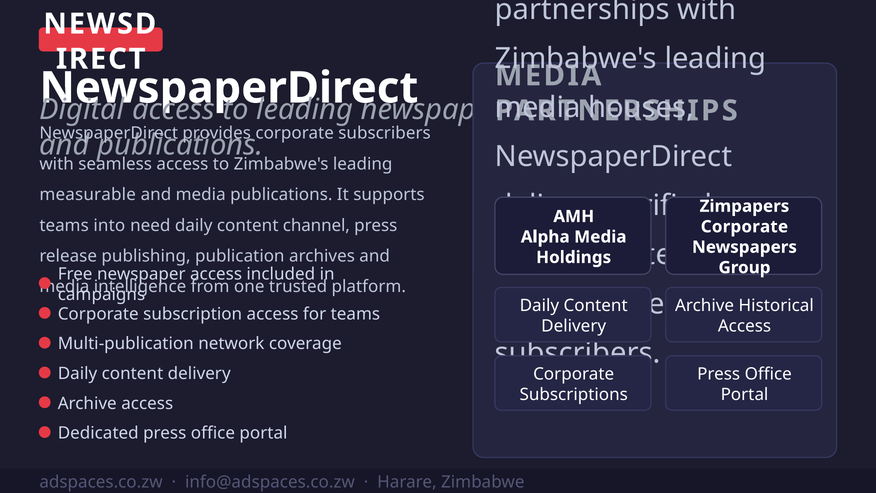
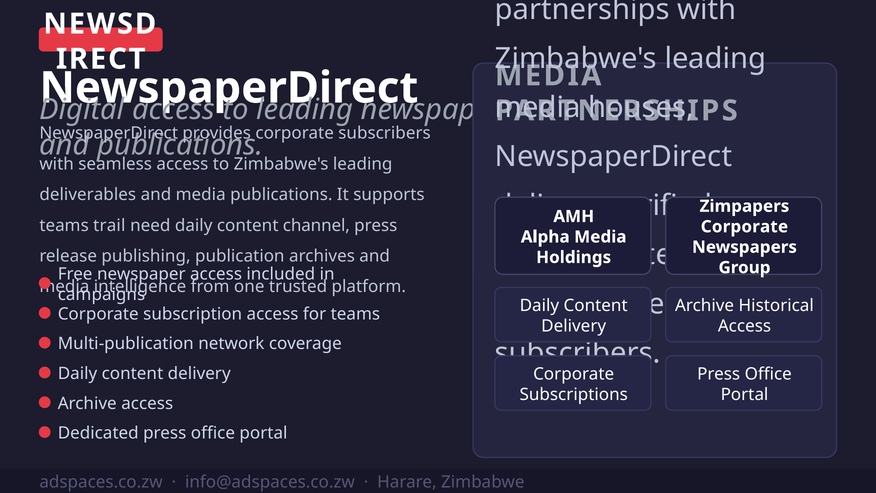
measurable: measurable -> deliverables (88, 195)
into: into -> trail (109, 225)
